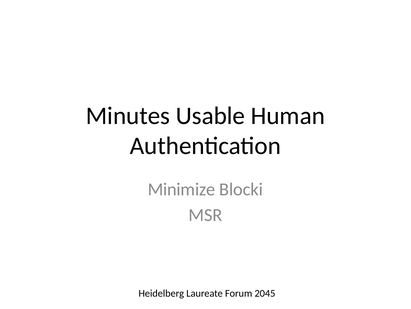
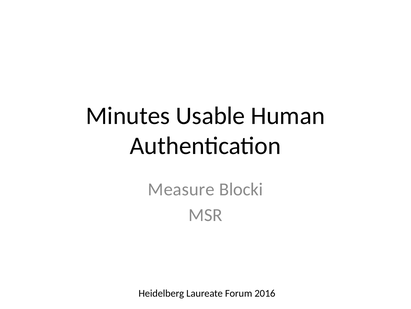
Minimize: Minimize -> Measure (181, 189)
2045: 2045 -> 2016 (265, 293)
